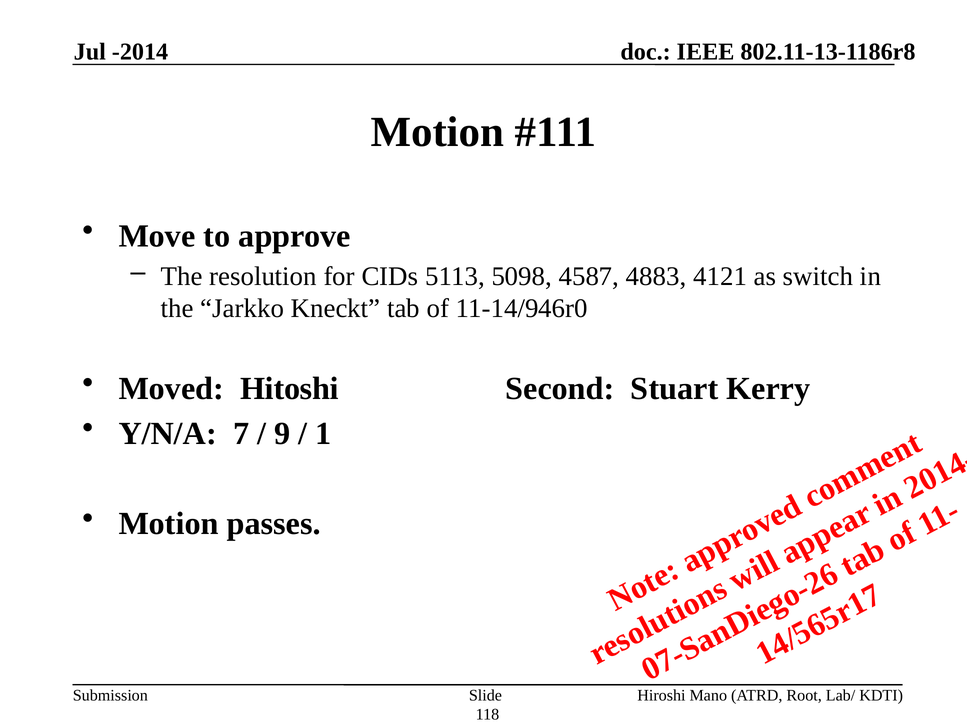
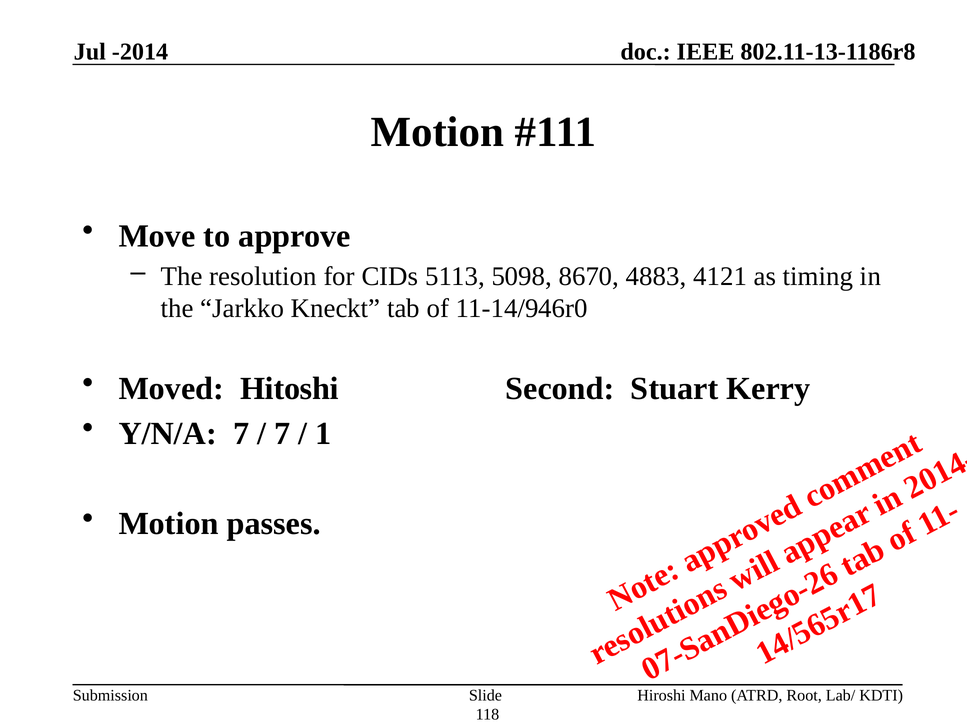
4587: 4587 -> 8670 (589, 276)
switch: switch -> timing (818, 276)
9: 9 -> 7 (282, 434)
